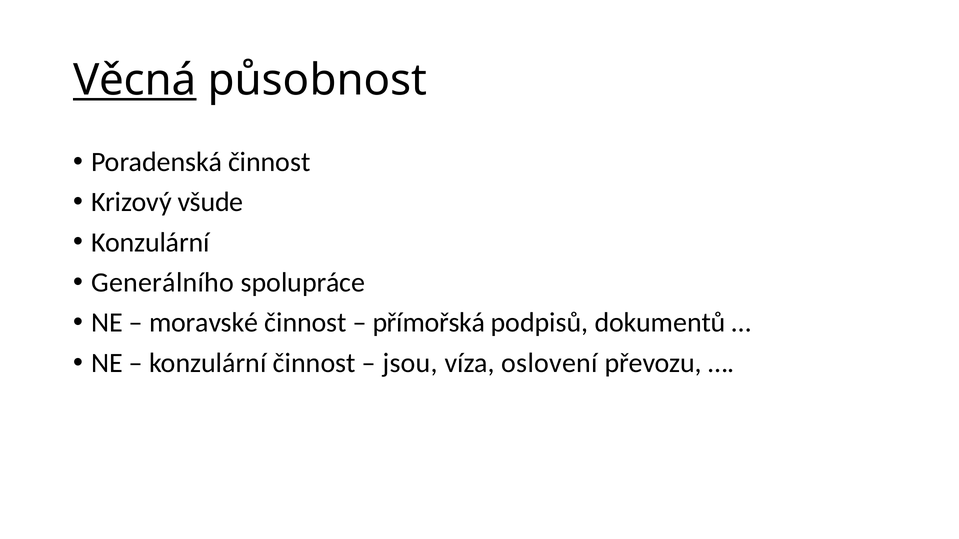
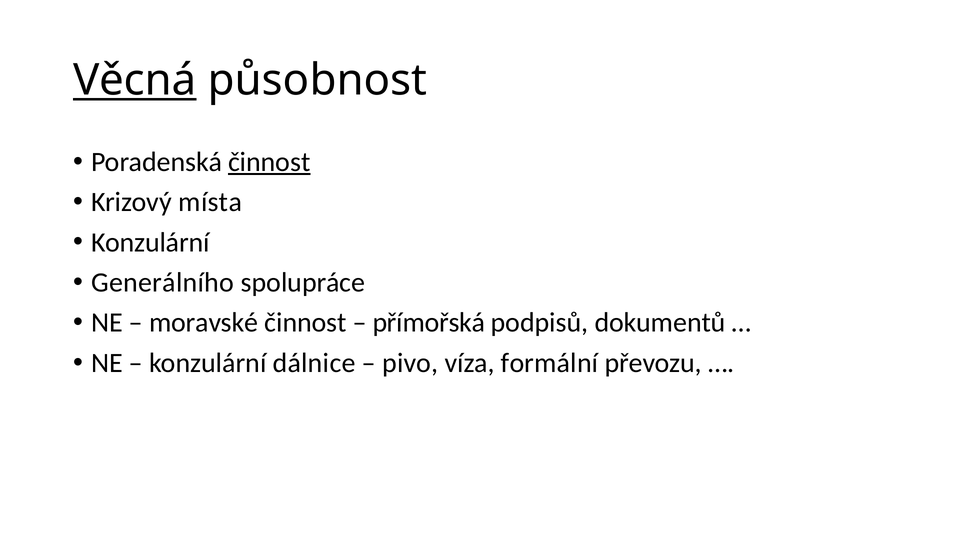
činnost underline: none -> present (269, 162)
všude: všude -> místa (210, 202)
konzulární činnost: činnost -> dálnice (314, 363)
jsou: jsou -> pivo (410, 363)
oslovení: oslovení -> formální (550, 363)
